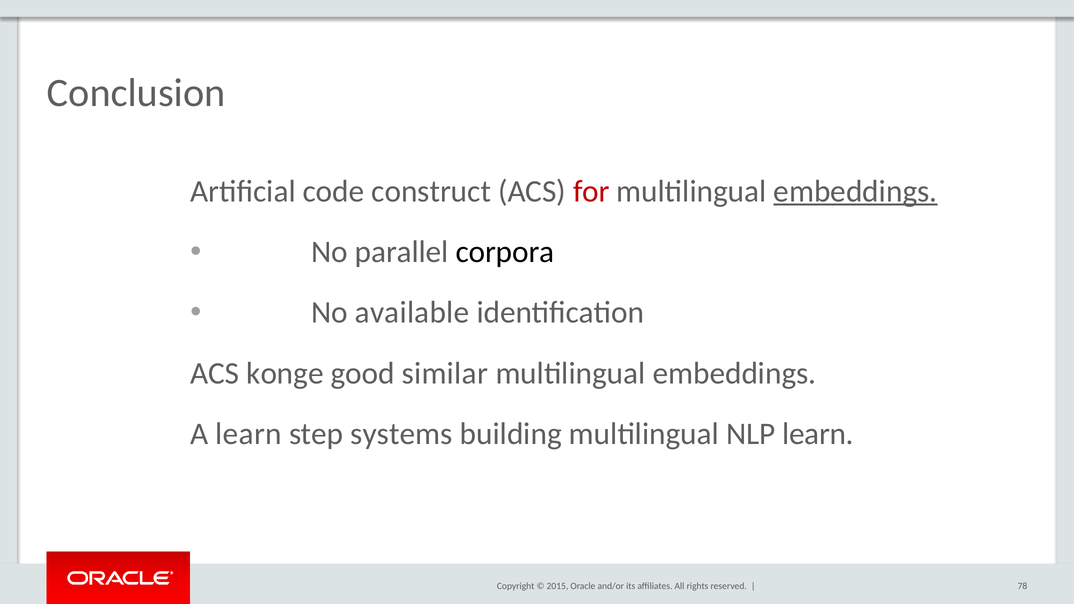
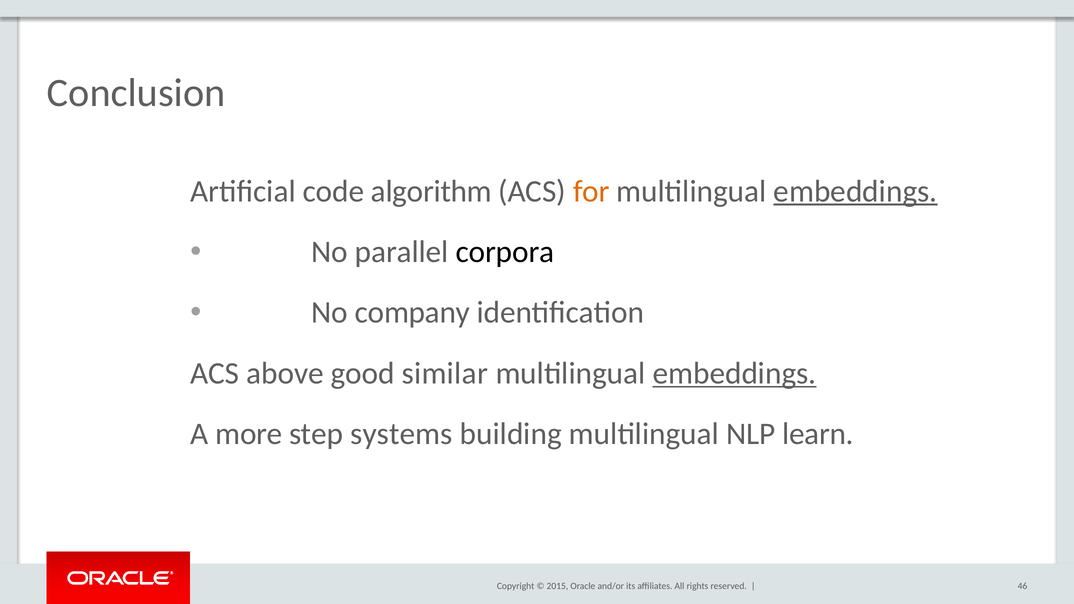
construct: construct -> algorithm (431, 191)
for colour: red -> orange (591, 191)
available: available -> company (412, 313)
konge: konge -> above (285, 373)
embeddings underline: none -> present (734, 373)
A learn: learn -> more (249, 434)
78: 78 -> 46 (1022, 586)
